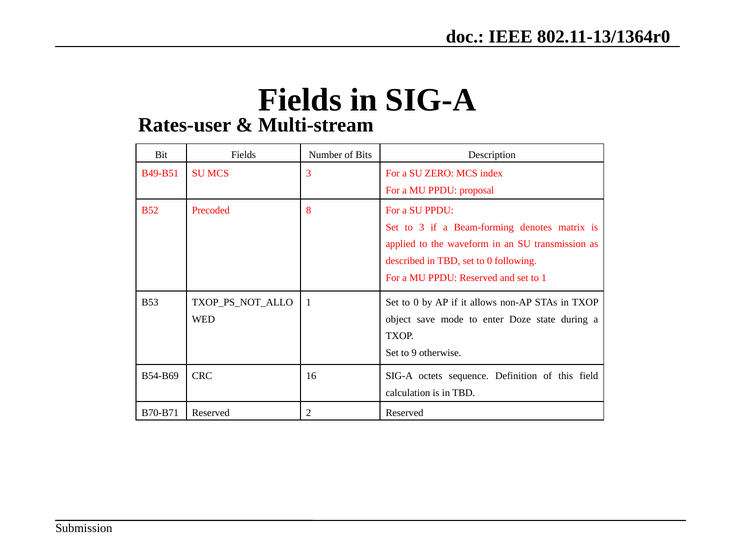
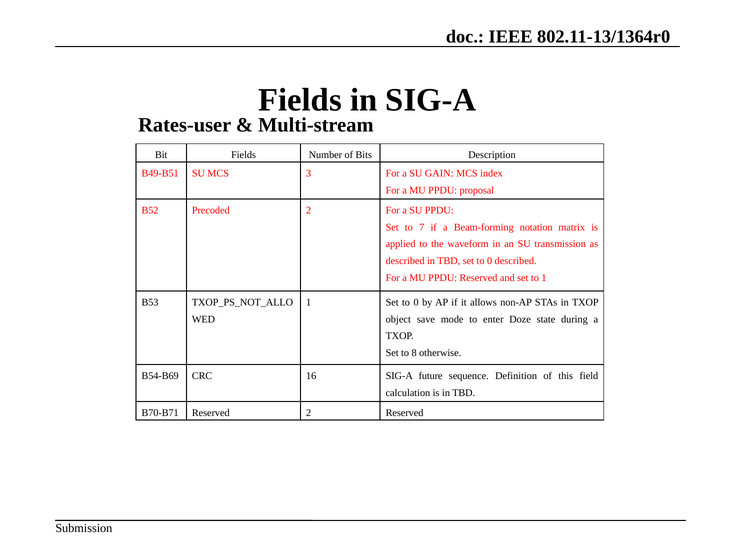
ZERO: ZERO -> GAIN (439, 174)
Precoded 8: 8 -> 2 (309, 210)
to 3: 3 -> 7 (422, 227)
denotes: denotes -> notation (536, 227)
0 following: following -> described (516, 261)
9: 9 -> 8 (414, 353)
octets: octets -> future (431, 376)
